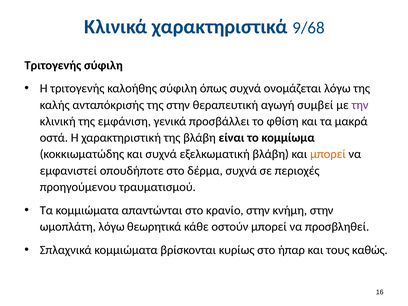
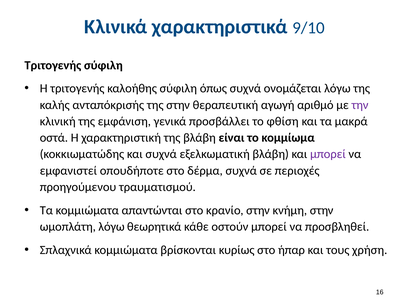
9/68: 9/68 -> 9/10 (308, 28)
συμβεί: συμβεί -> αριθμό (315, 105)
μπορεί colour: orange -> purple (328, 154)
καθώς: καθώς -> χρήση (370, 250)
